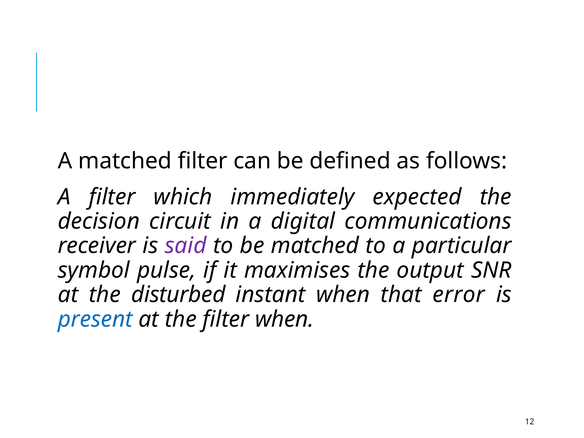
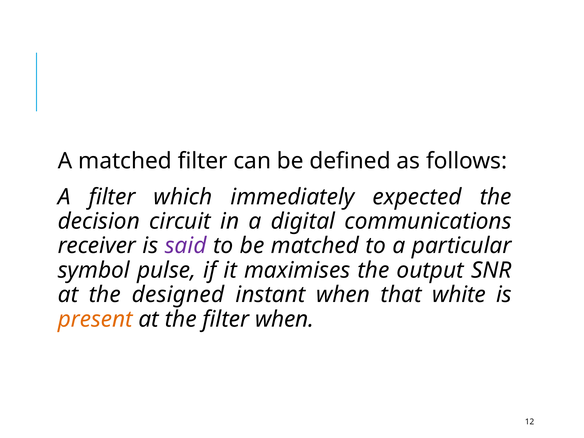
disturbed: disturbed -> designed (178, 295)
error: error -> white (459, 295)
present colour: blue -> orange (95, 319)
